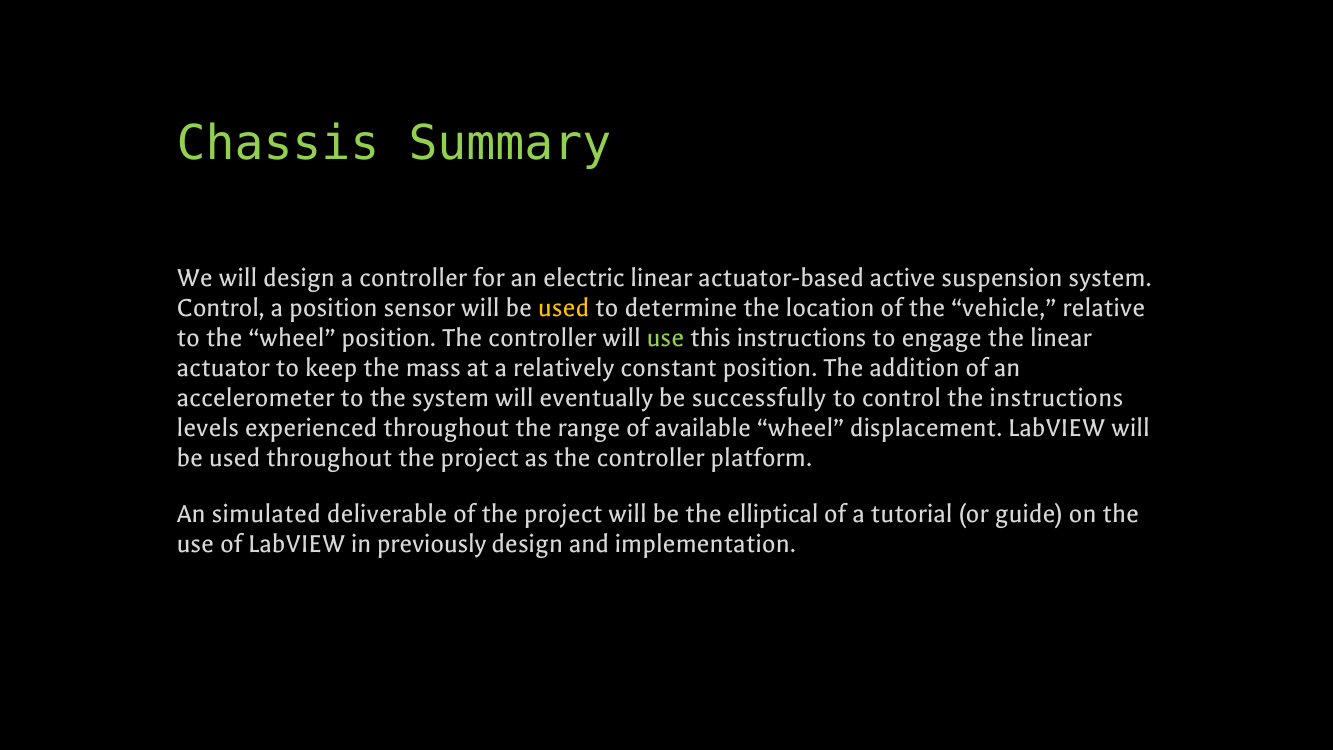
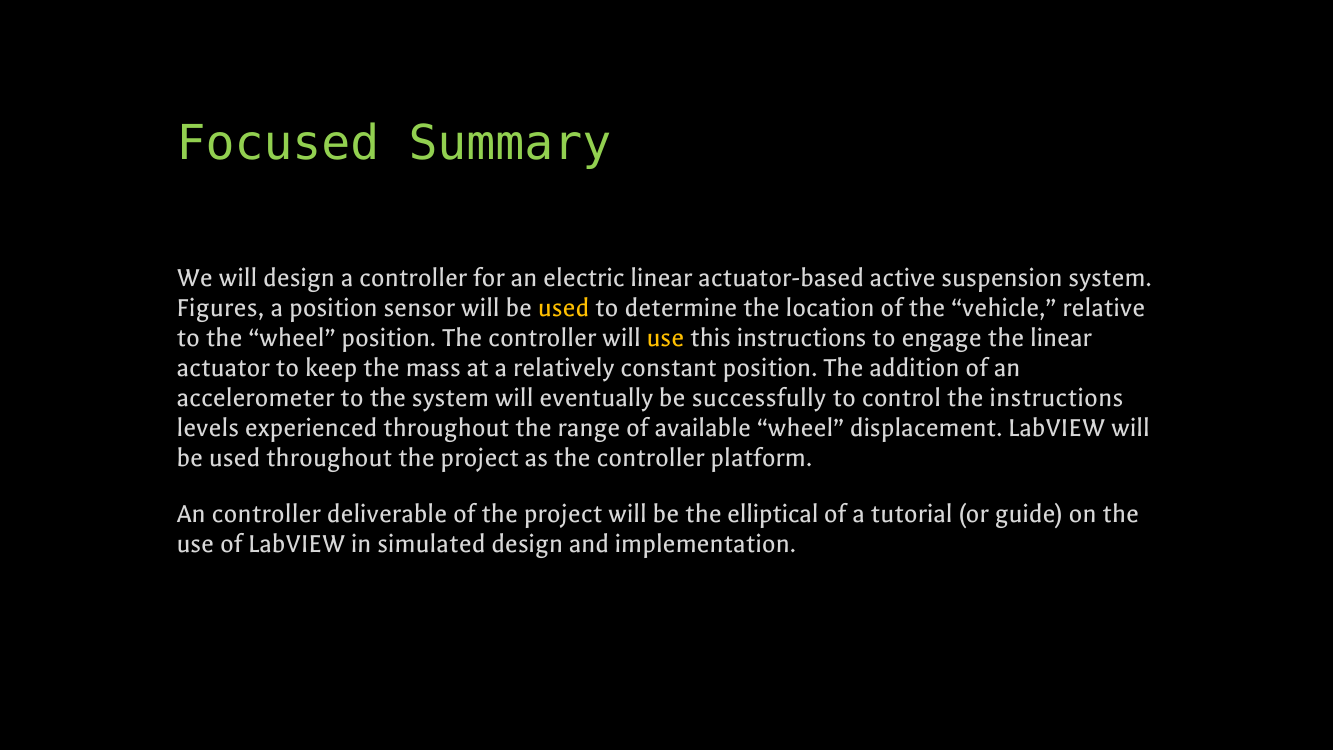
Chassis: Chassis -> Focused (278, 144)
Control: Control -> Figures (221, 307)
use colour: light green -> yellow (665, 337)
An simulated: simulated -> controller (266, 513)
previously: previously -> simulated (431, 543)
